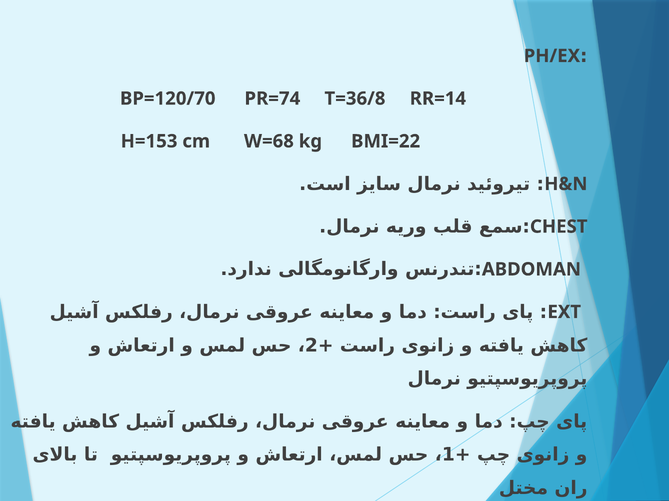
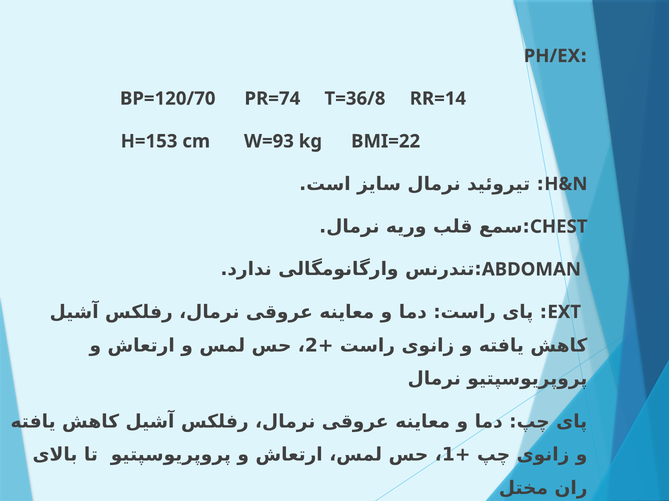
W=68: W=68 -> W=93 (269, 141)
